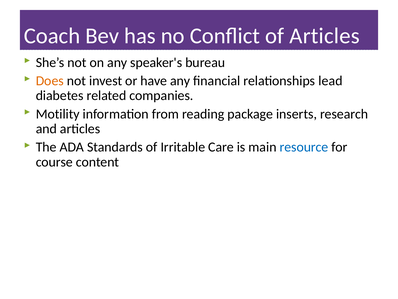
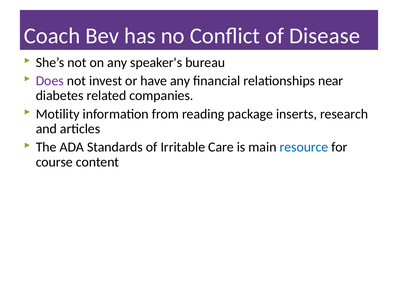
of Articles: Articles -> Disease (325, 36)
Does colour: orange -> purple (50, 81)
lead: lead -> near (331, 81)
